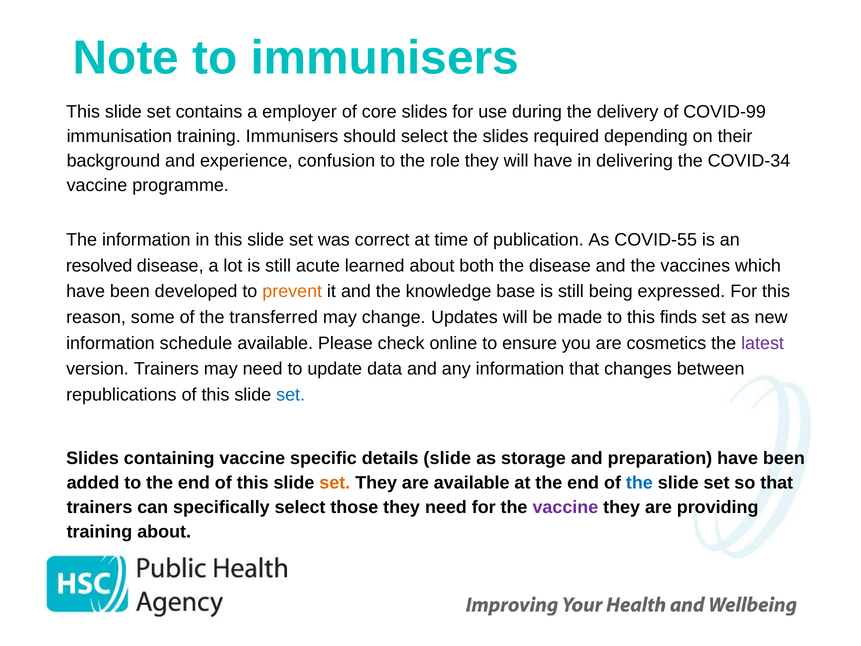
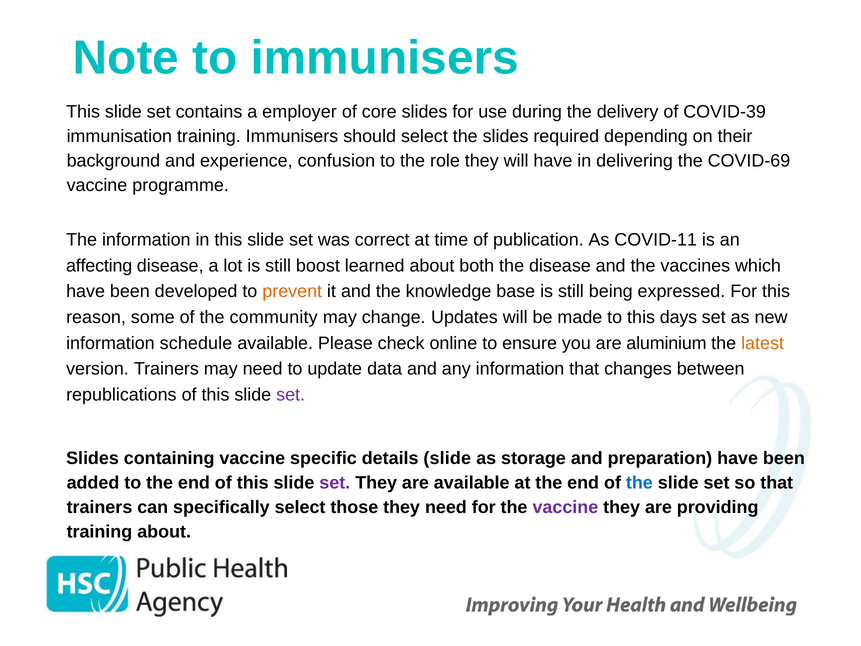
COVID-99: COVID-99 -> COVID-39 (725, 112)
COVID-34: COVID-34 -> COVID-69 (749, 161)
COVID-55: COVID-55 -> COVID-11 (656, 240)
resolved: resolved -> affecting (99, 266)
acute: acute -> boost (318, 266)
transferred: transferred -> community (274, 317)
finds: finds -> days (679, 317)
cosmetics: cosmetics -> aluminium (667, 343)
latest colour: purple -> orange (763, 343)
set colour: blue -> purple (291, 395)
set colour: orange -> purple (335, 483)
